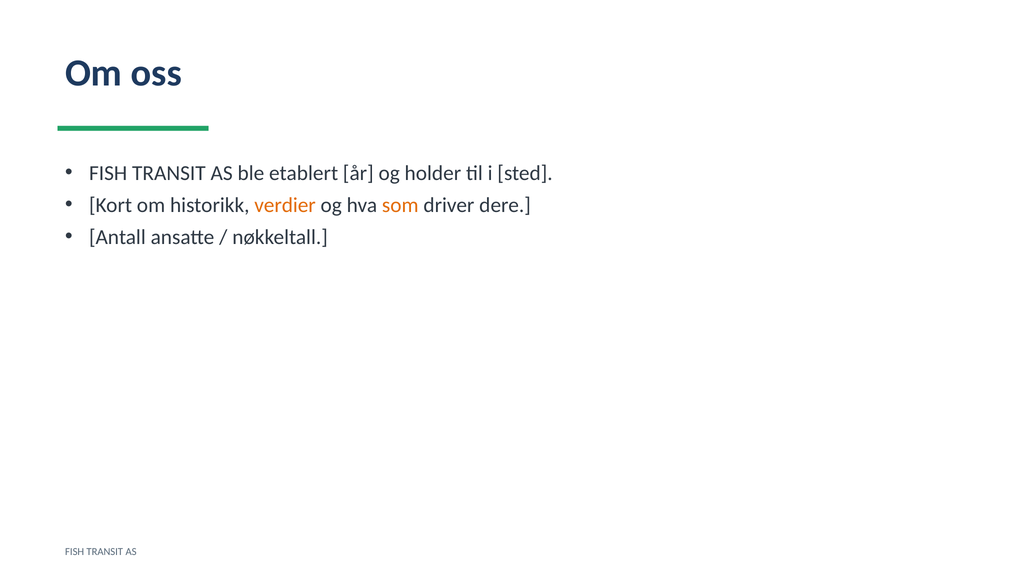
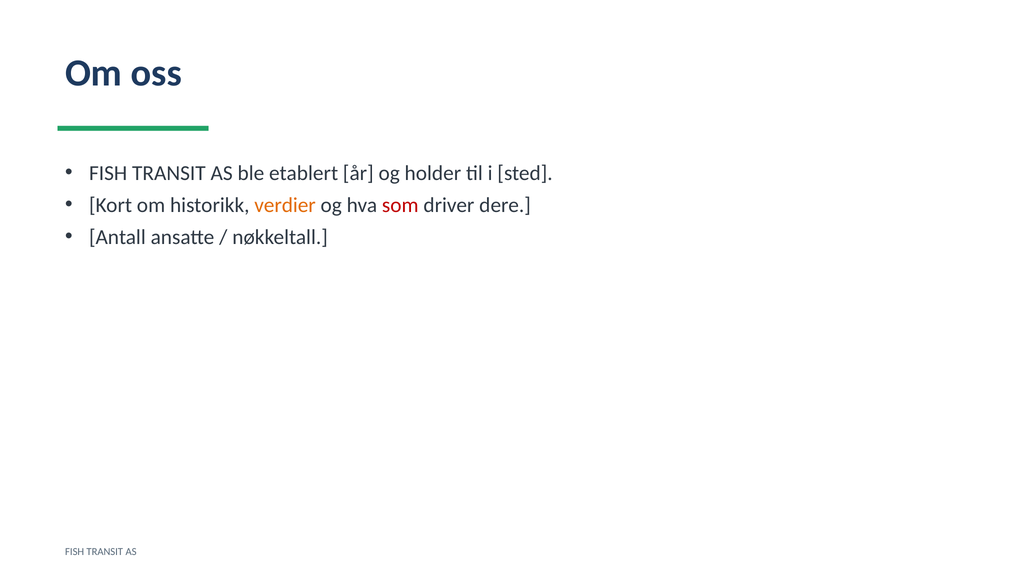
som colour: orange -> red (400, 205)
